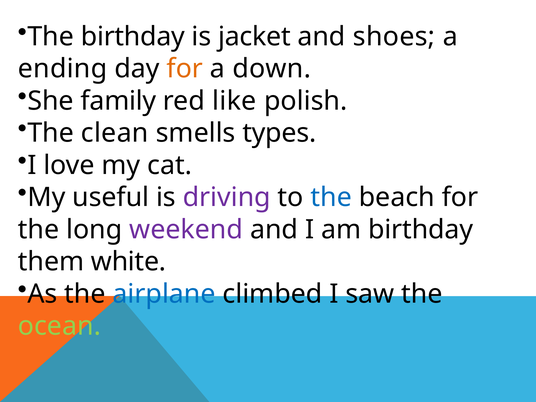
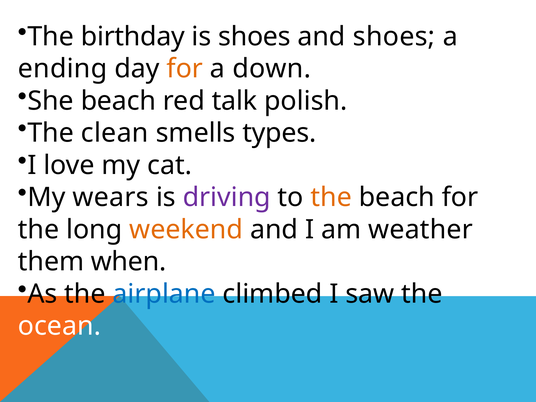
is jacket: jacket -> shoes (254, 37)
She family: family -> beach (118, 101)
like: like -> talk (235, 101)
useful: useful -> wears (111, 197)
the colour: blue -> orange (331, 197)
weekend colour: purple -> orange (186, 230)
am birthday: birthday -> weather (420, 230)
white: white -> when (128, 262)
ocean colour: light green -> white (59, 326)
